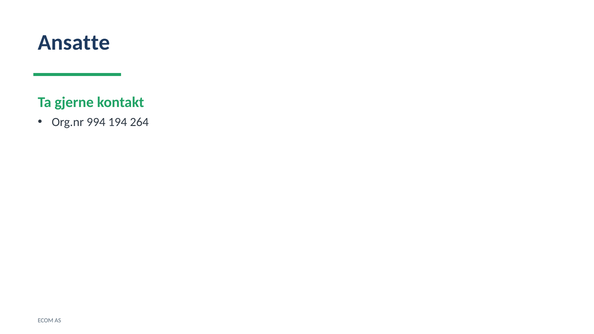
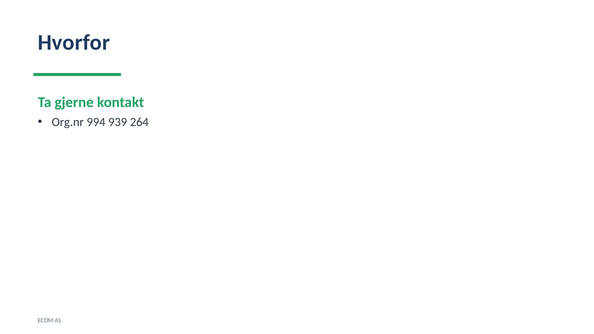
Ansatte: Ansatte -> Hvorfor (74, 42)
194: 194 -> 939 (118, 122)
